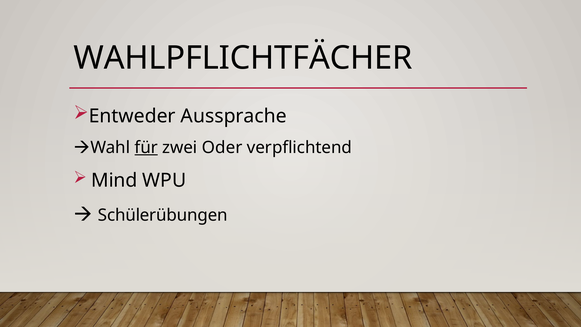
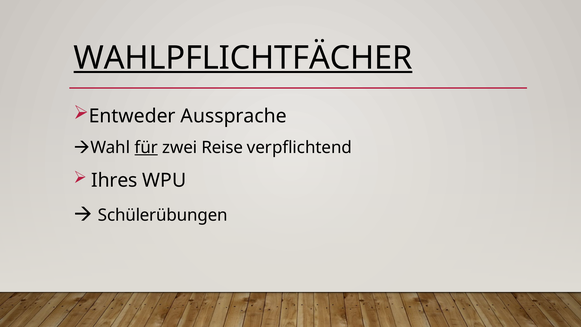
WAHLPFLICHTFÄCHER underline: none -> present (243, 58)
Oder: Oder -> Reise (222, 148)
Mind: Mind -> Ihres (114, 180)
